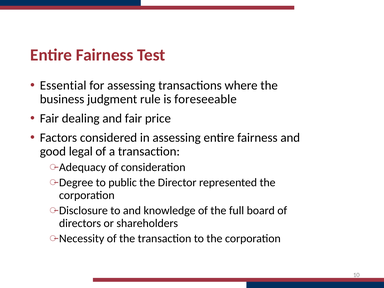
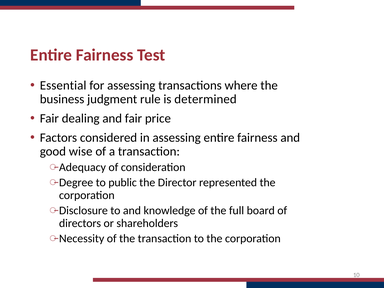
foreseeable: foreseeable -> determined (205, 99)
legal: legal -> wise (81, 151)
